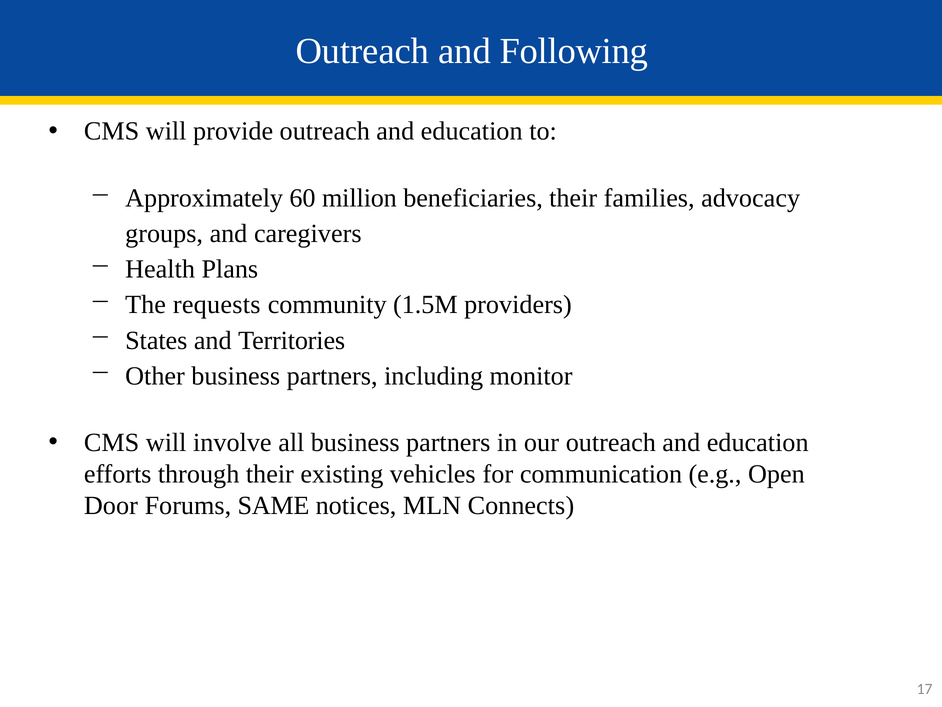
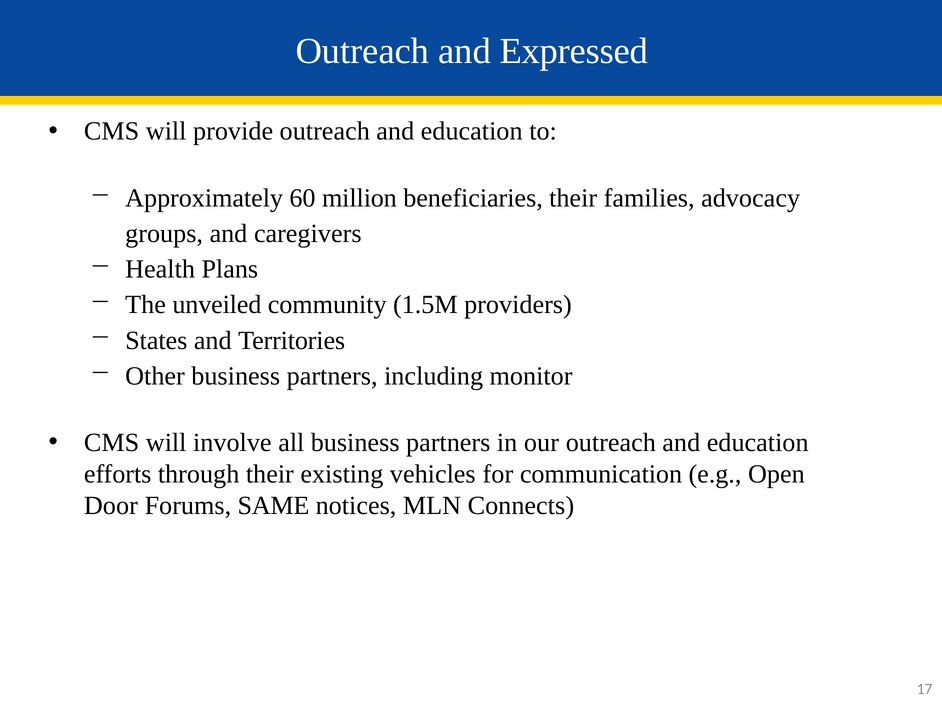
Following: Following -> Expressed (574, 51)
requests: requests -> unveiled (217, 305)
